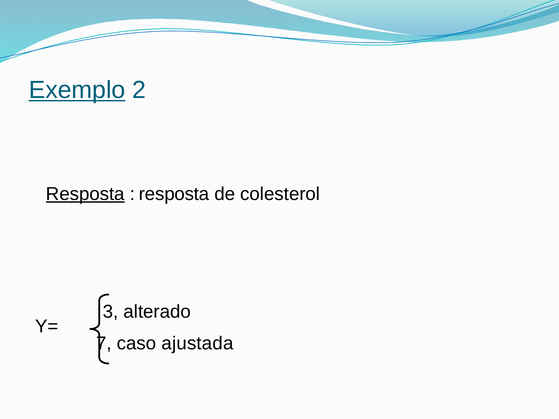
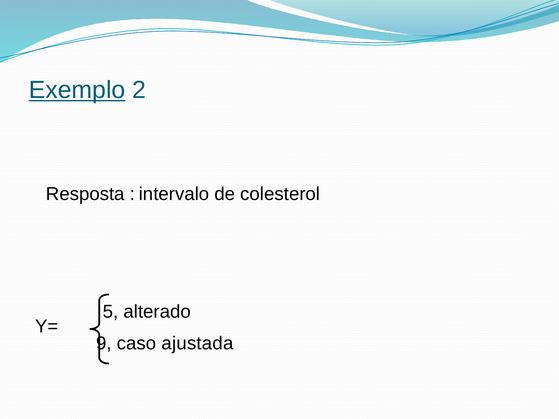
Resposta underline: present -> none (85, 194)
resposta: resposta -> intervalo (174, 194)
3: 3 -> 5 (111, 312)
7: 7 -> 9 (104, 344)
